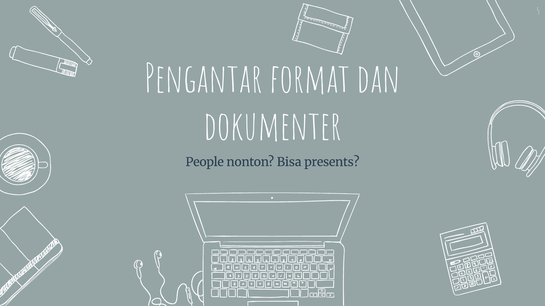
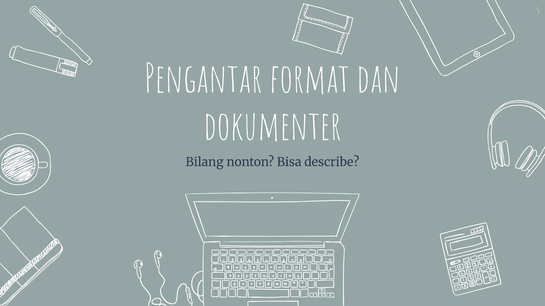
People: People -> Bilang (205, 162)
presents: presents -> describe (332, 162)
